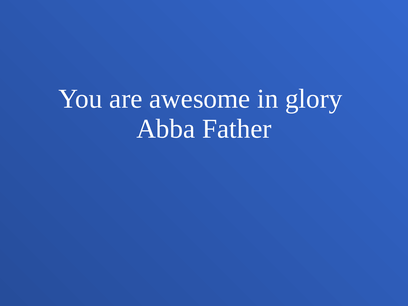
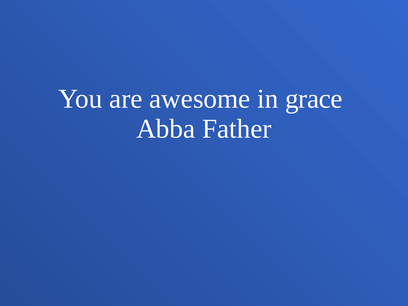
glory: glory -> grace (314, 99)
